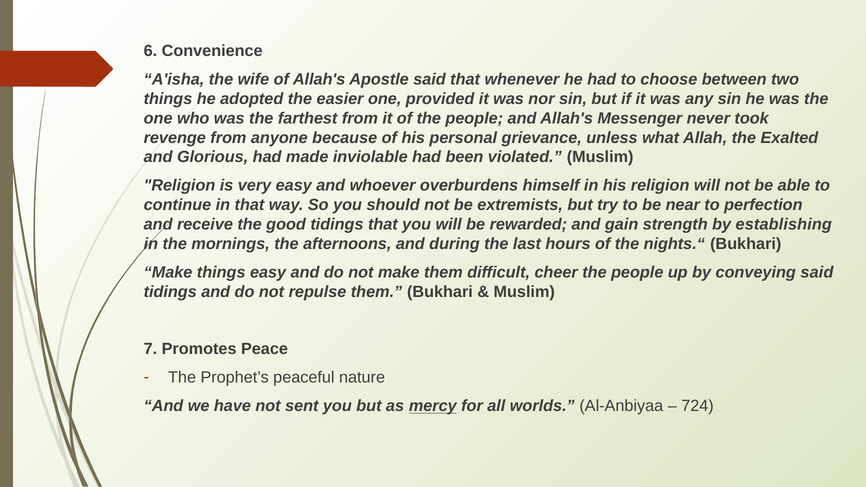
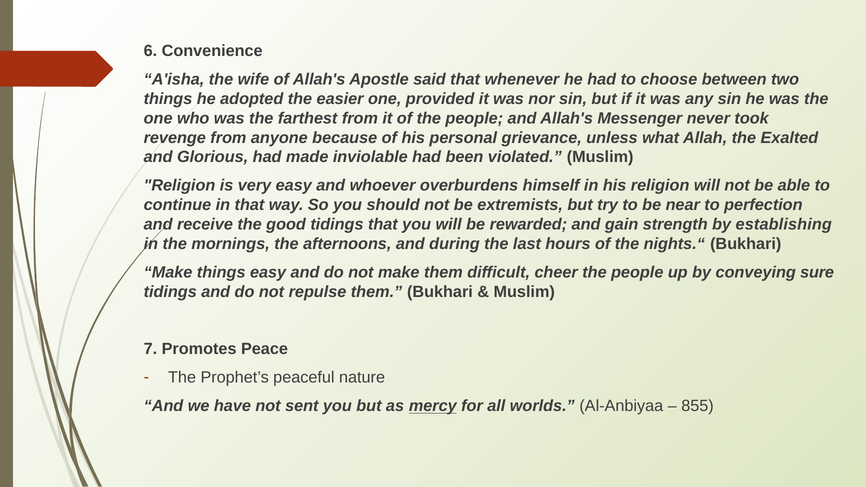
conveying said: said -> sure (817, 273)
724: 724 -> 855 (698, 406)
